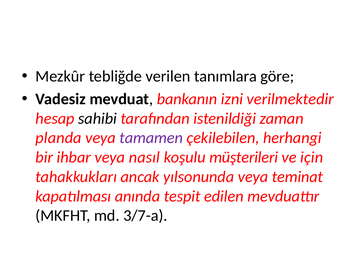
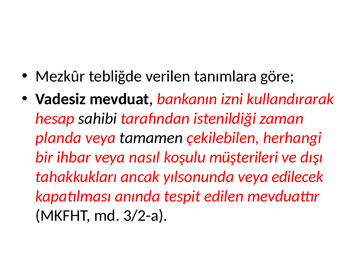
verilmektedir: verilmektedir -> kullandırarak (290, 99)
tamamen colour: purple -> black (151, 138)
için: için -> dışı (312, 157)
teminat: teminat -> edilecek (297, 177)
3/7-a: 3/7-a -> 3/2-a (145, 216)
